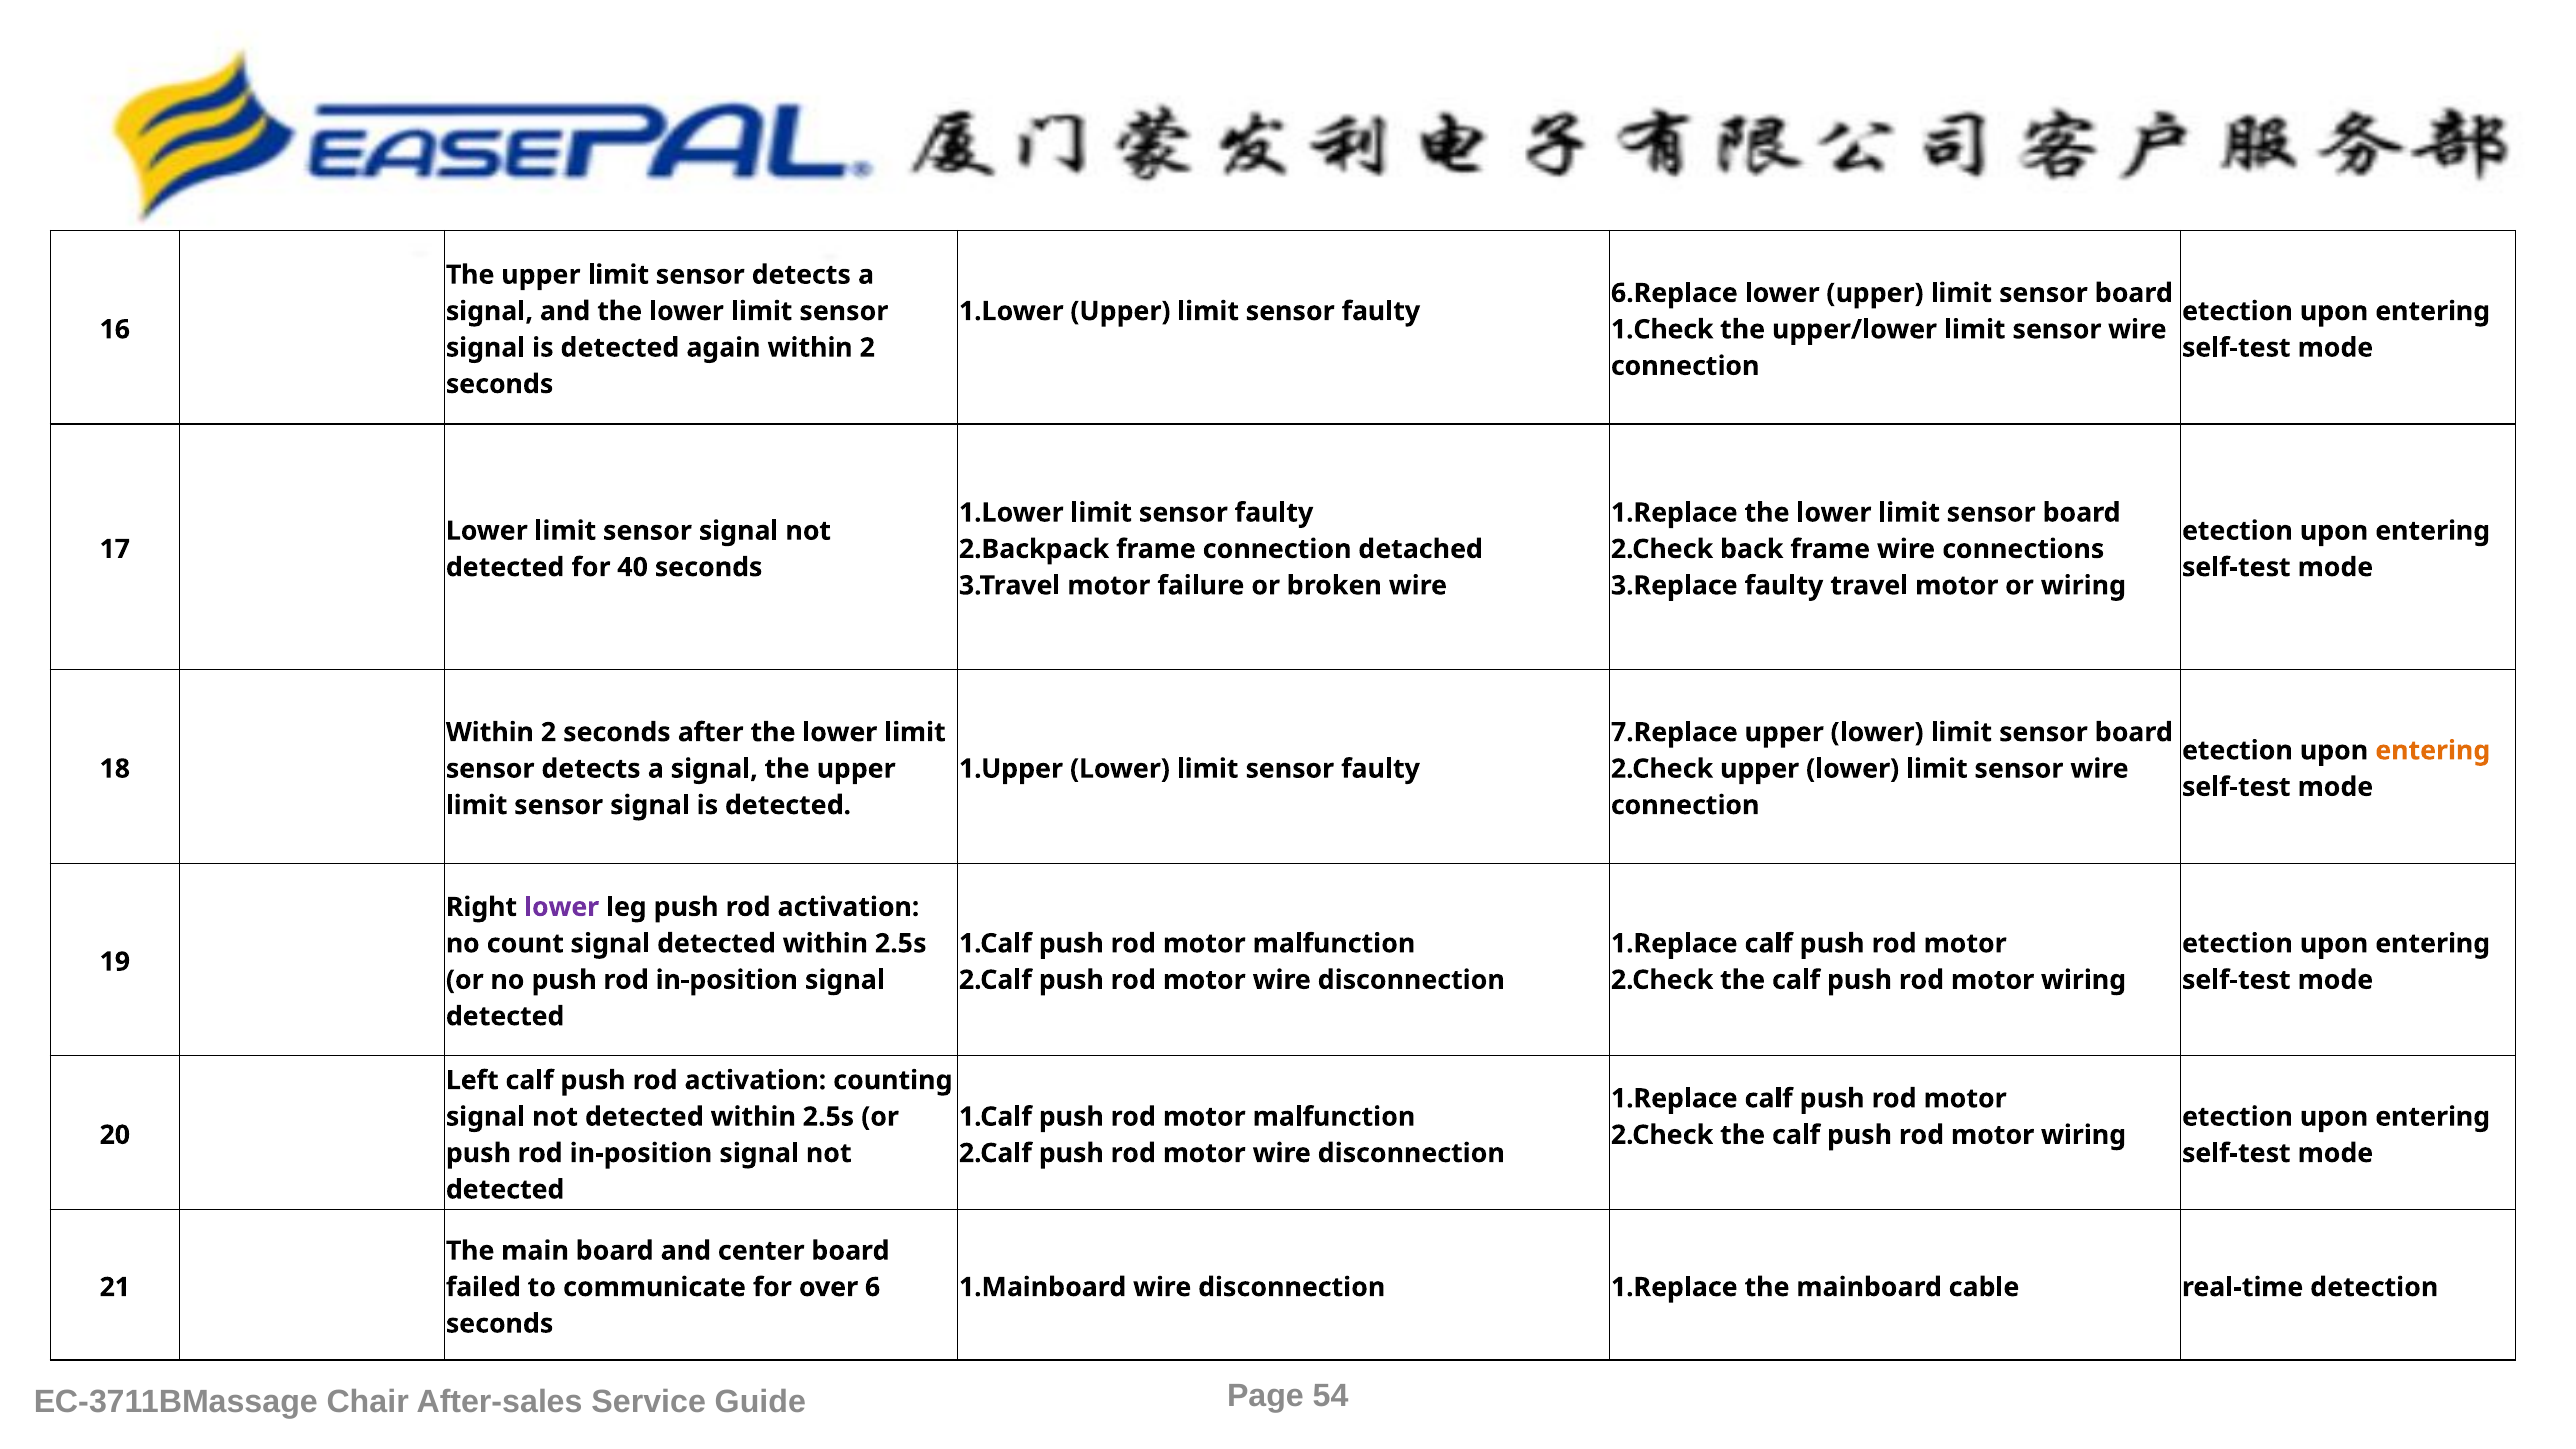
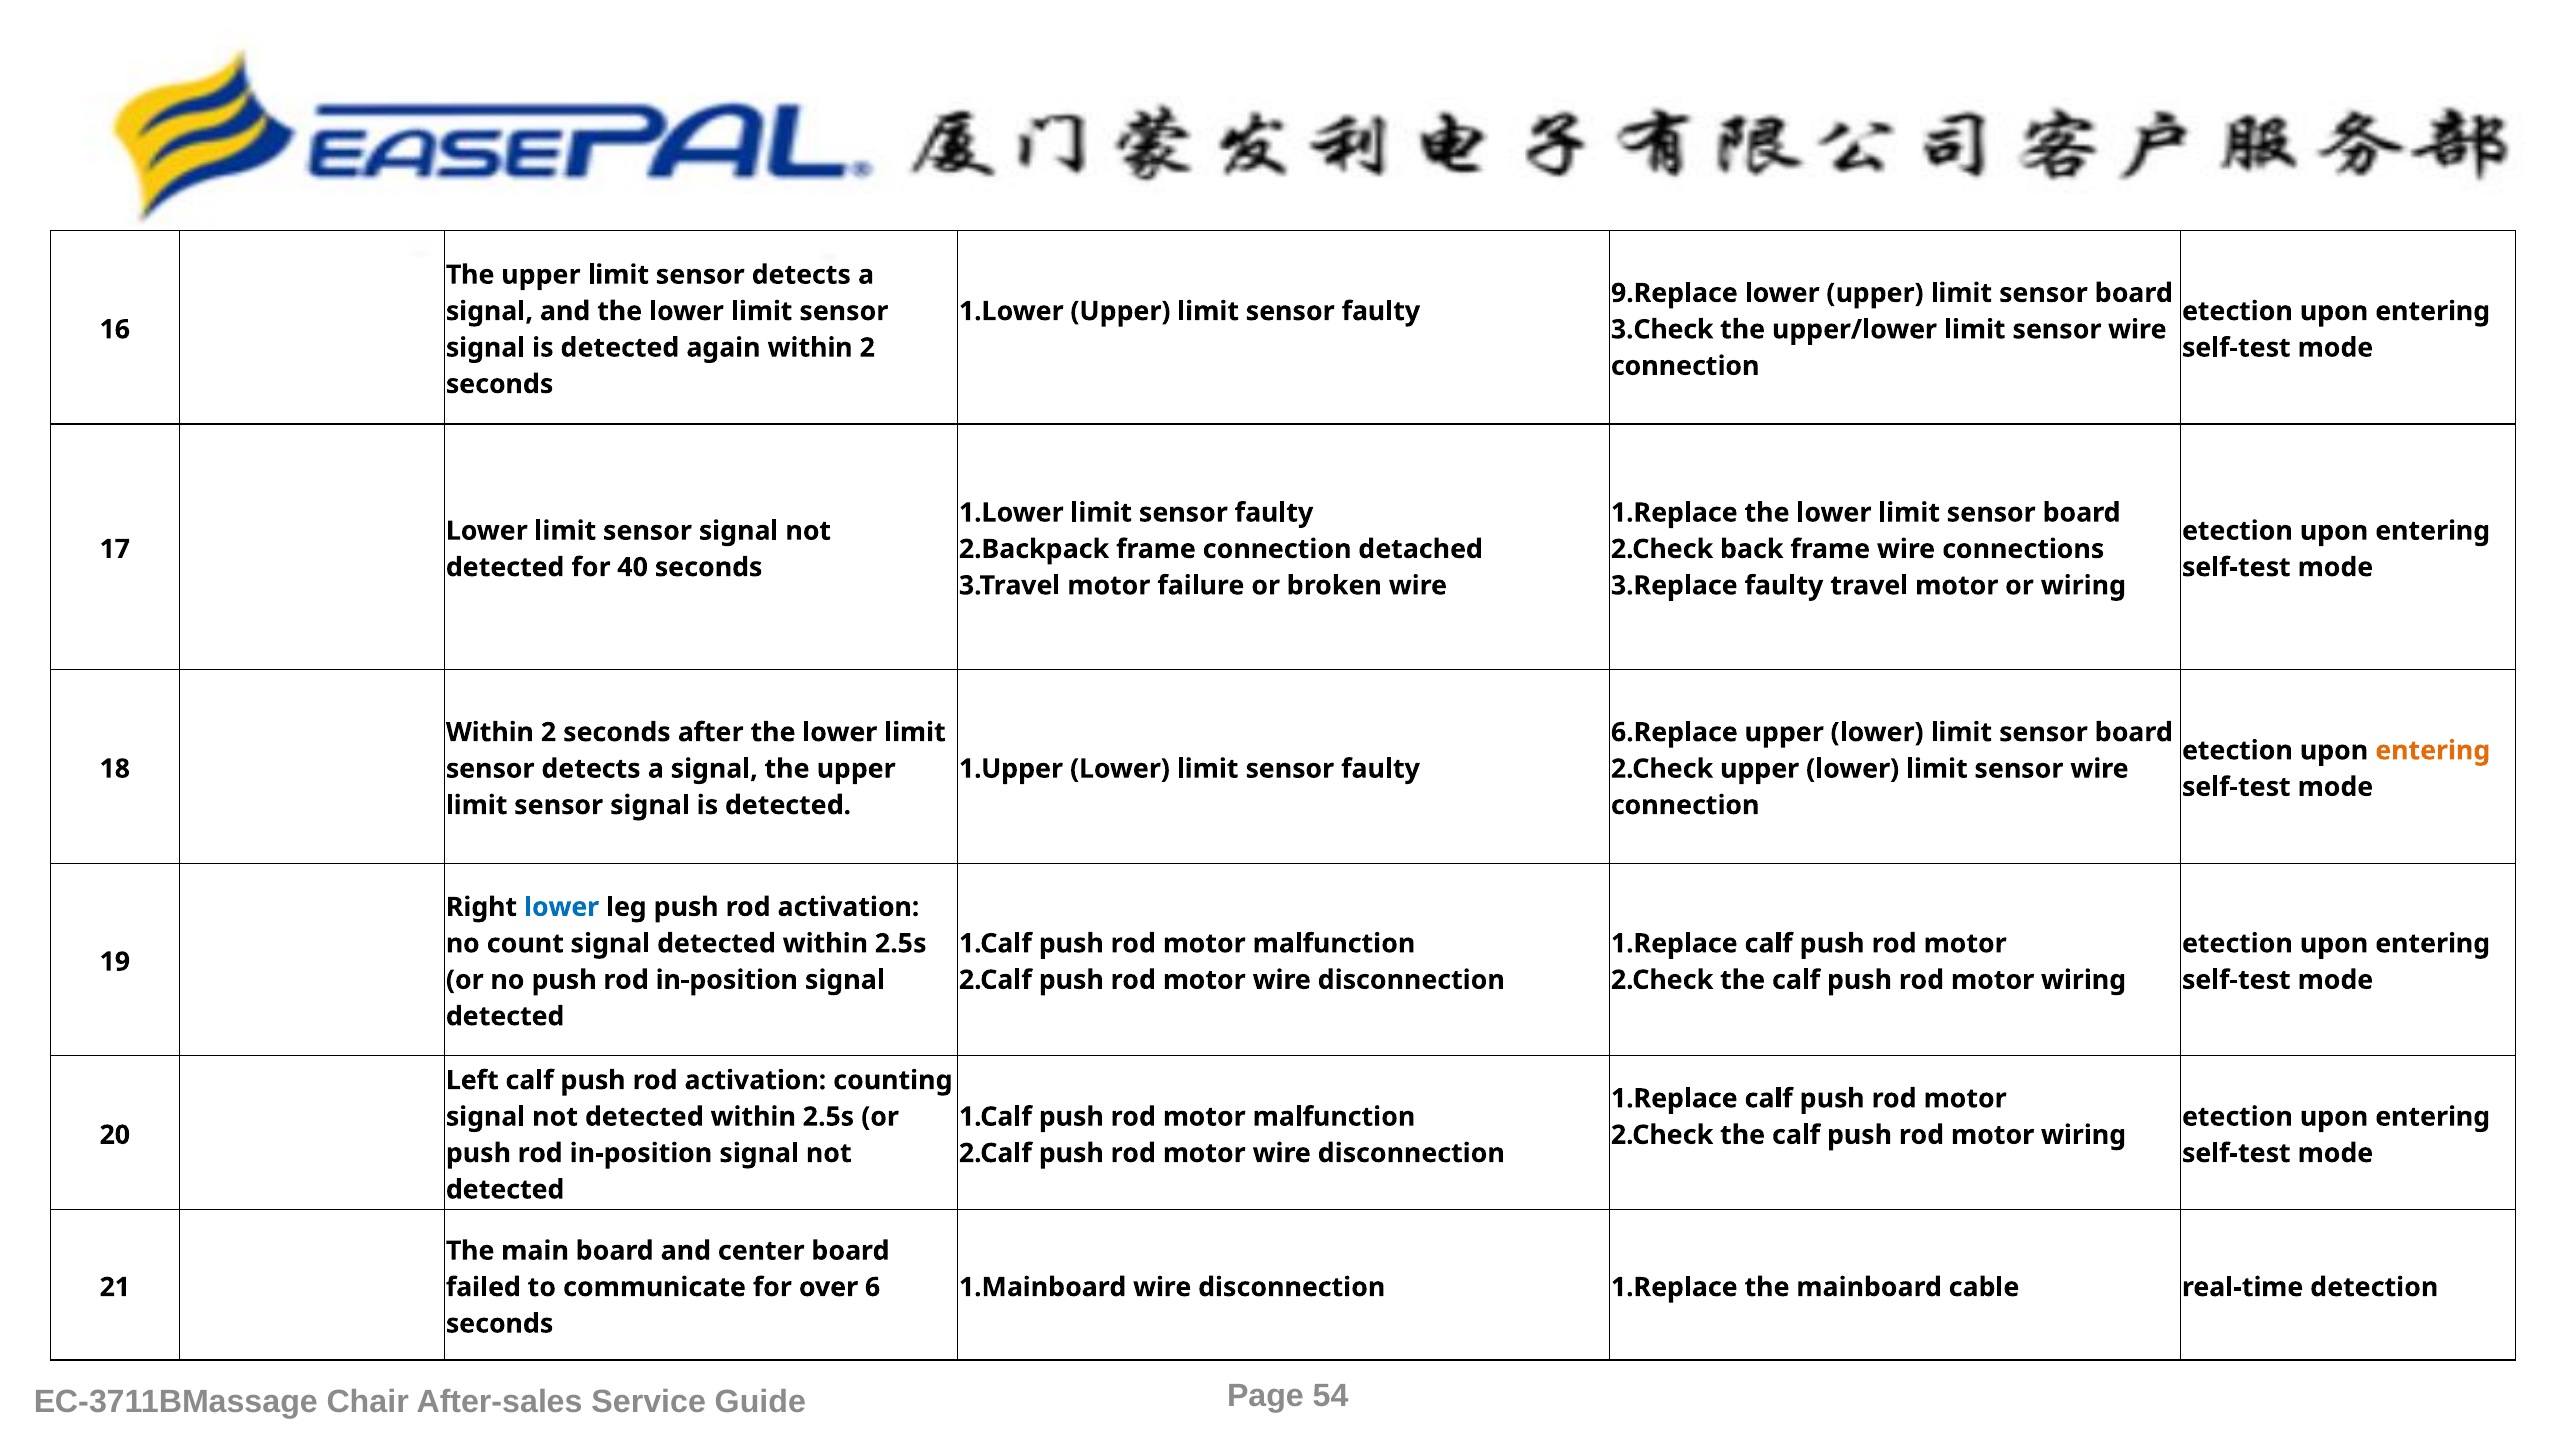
6.Replace: 6.Replace -> 9.Replace (1674, 293)
1.Check: 1.Check -> 3.Check (1662, 330)
7.Replace: 7.Replace -> 6.Replace (1674, 732)
lower colour: purple -> blue (562, 907)
